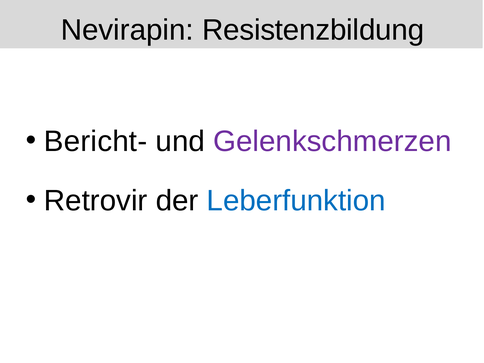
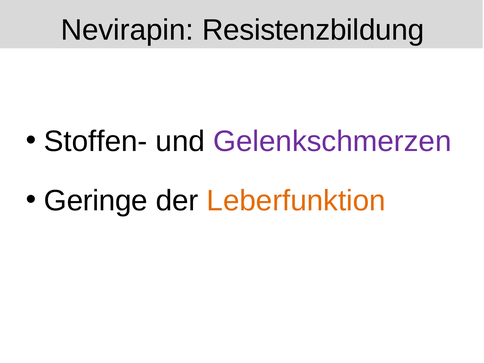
Bericht-: Bericht- -> Stoffen- (96, 142)
Retrovir: Retrovir -> Geringe (96, 201)
Leberfunktion colour: blue -> orange (296, 201)
